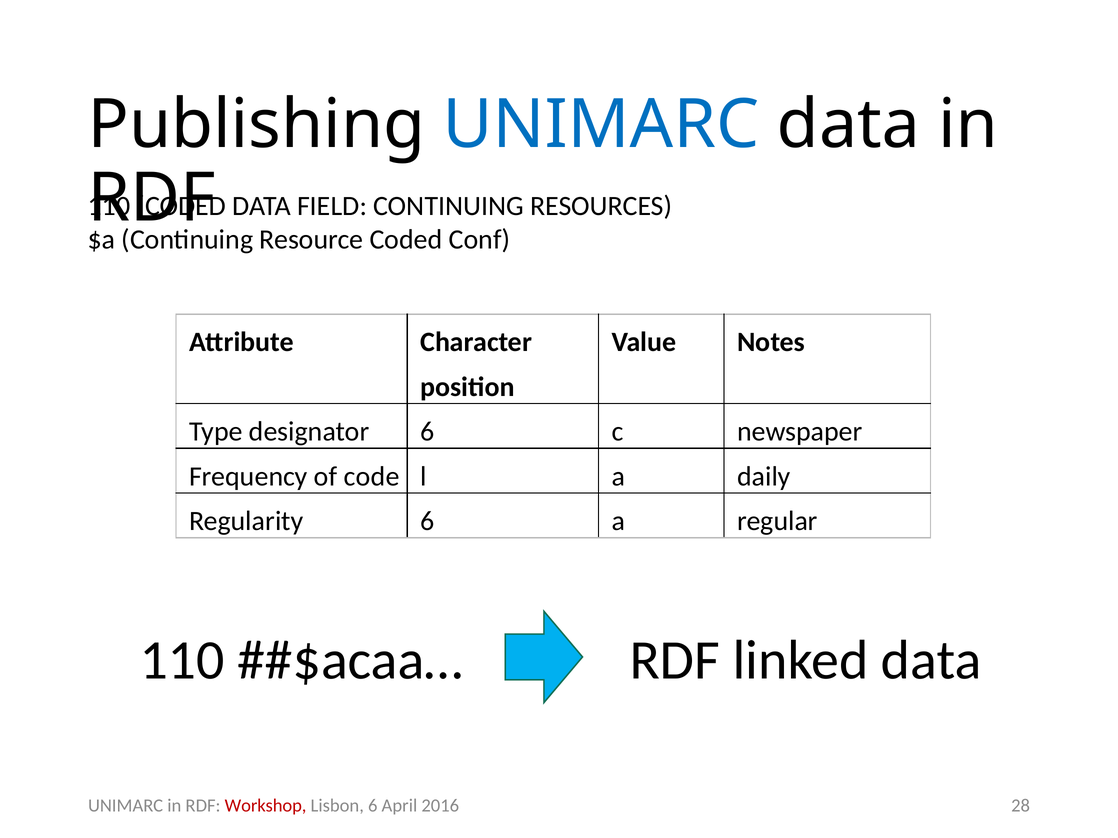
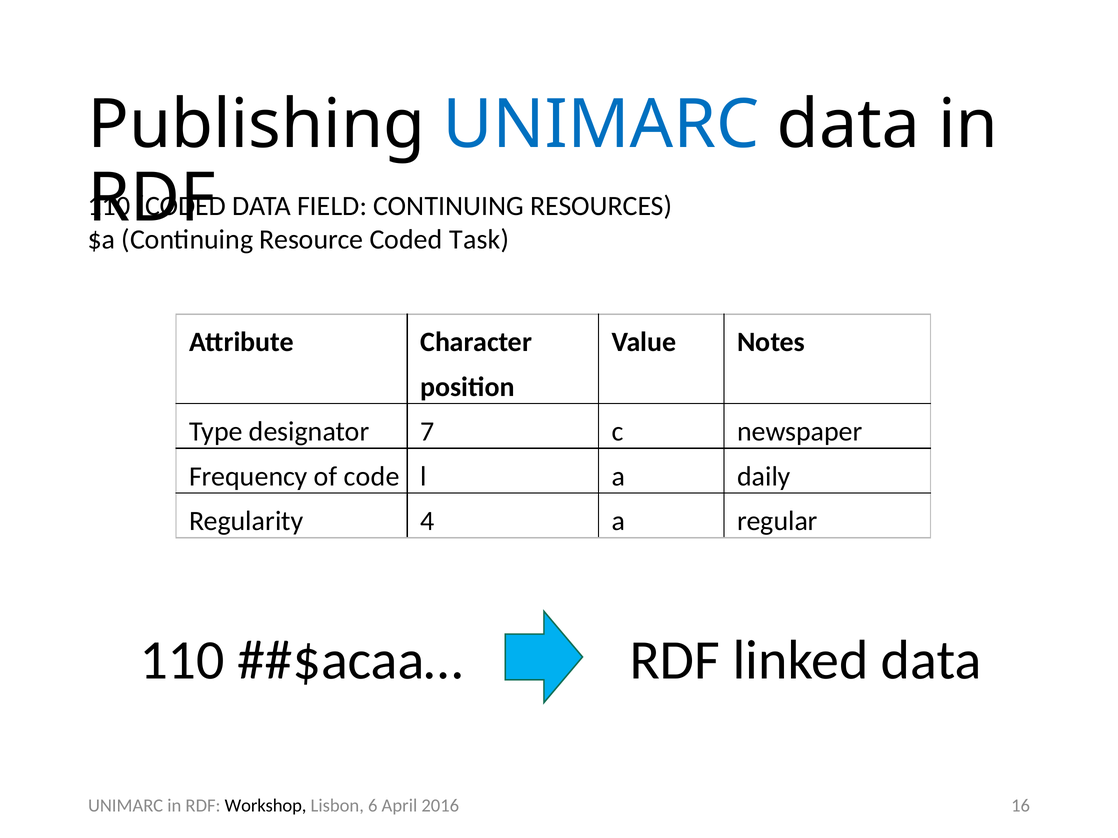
Conf: Conf -> Task (479, 240)
designator 6: 6 -> 7 (427, 432)
Regularity 6: 6 -> 4 (427, 521)
Workshop colour: red -> black (266, 806)
28: 28 -> 16 (1021, 806)
